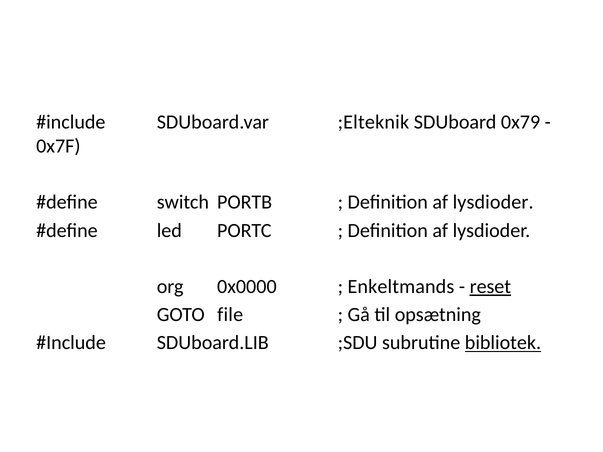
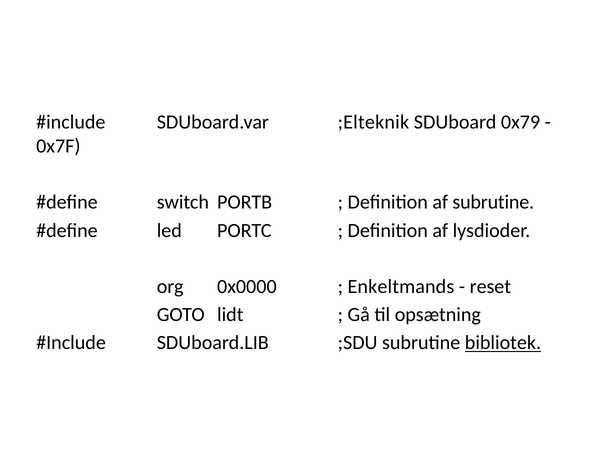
lysdioder: lysdioder -> subrutine (493, 202)
reset underline: present -> none (490, 287)
file: file -> lidt (230, 315)
